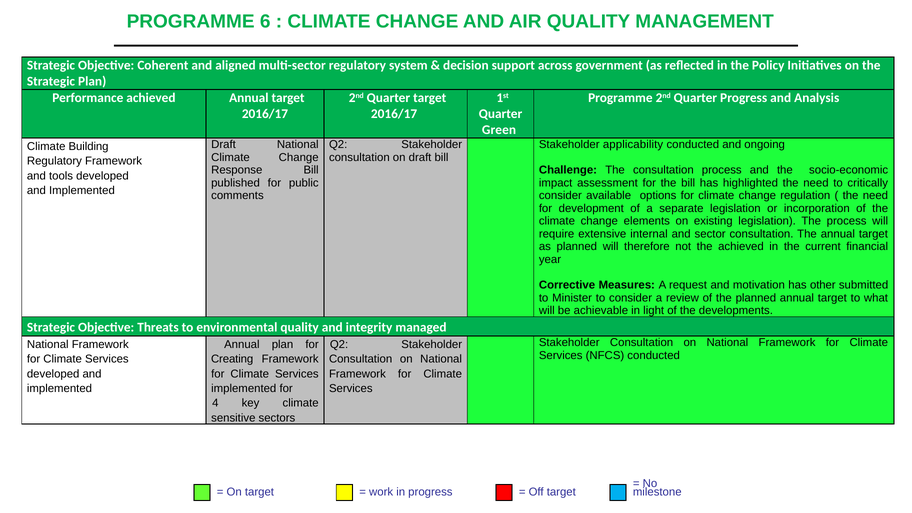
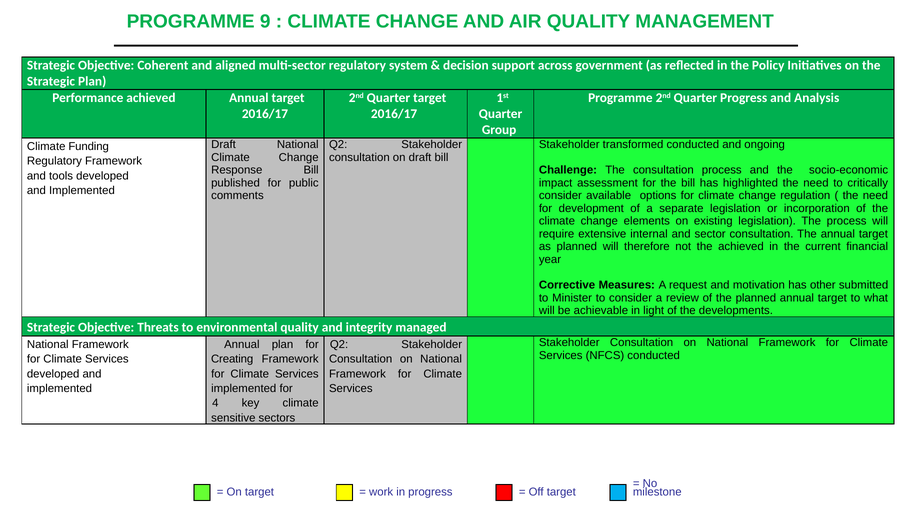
6: 6 -> 9 (265, 21)
Green: Green -> Group (499, 130)
applicability: applicability -> transformed (633, 145)
Building: Building -> Funding (89, 147)
